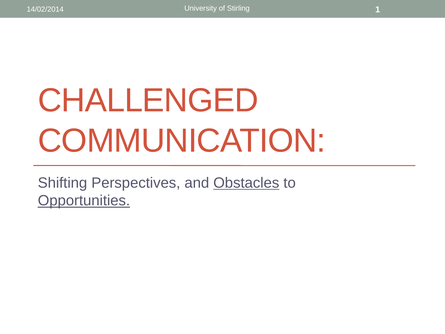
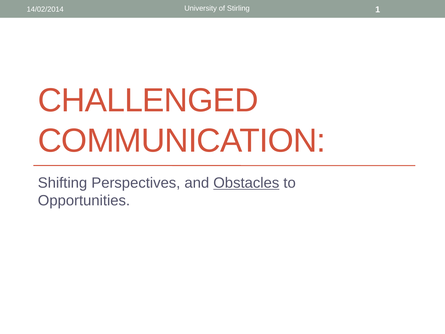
Opportunities underline: present -> none (84, 201)
